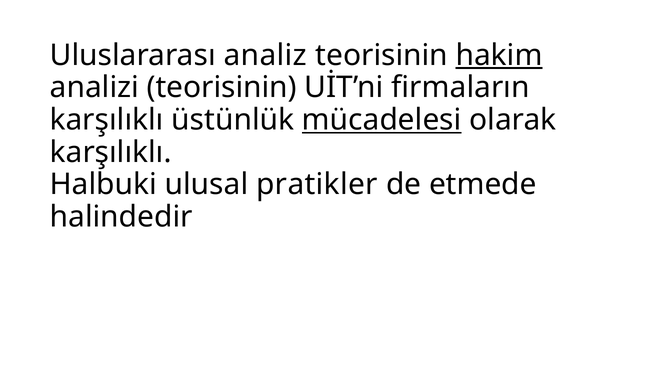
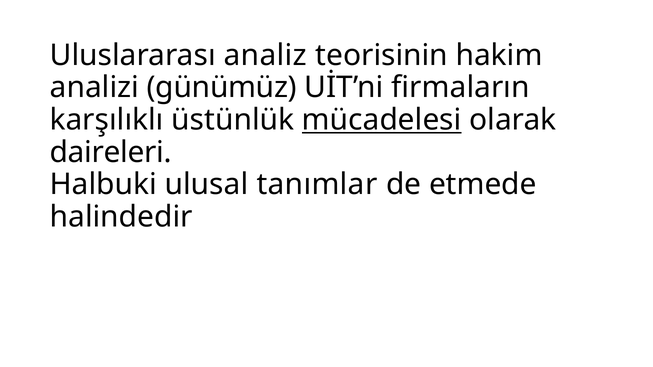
hakim underline: present -> none (499, 55)
analizi teorisinin: teorisinin -> günümüz (222, 88)
karşılıklı: karşılıklı -> daireleri (111, 152)
pratikler: pratikler -> tanımlar (317, 185)
